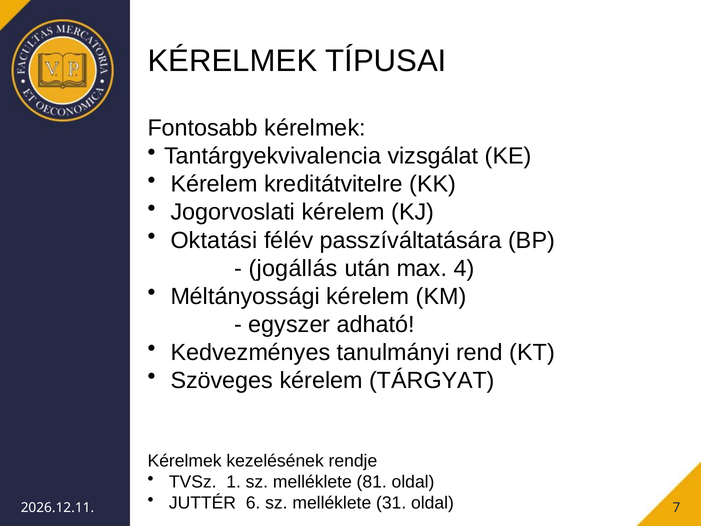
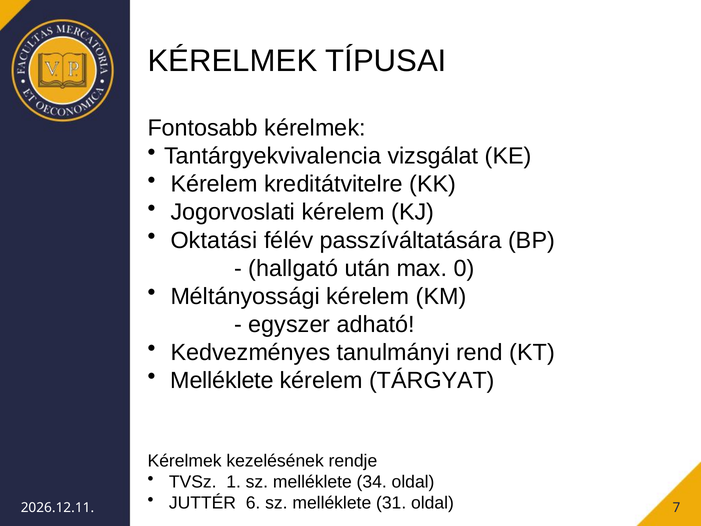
jogállás: jogállás -> hallgató (293, 268)
4: 4 -> 0 (464, 268)
Szöveges: Szöveges -> Melléklete (222, 380)
81: 81 -> 34 (372, 482)
